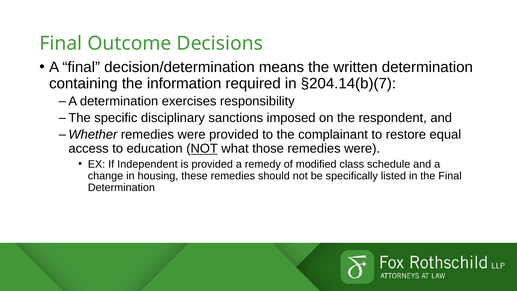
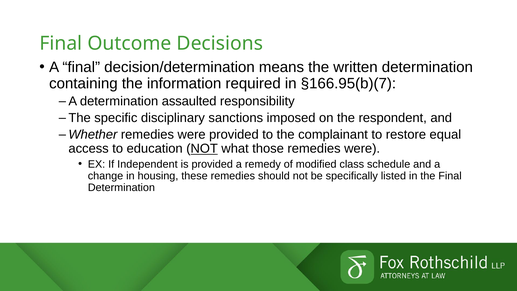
§204.14(b)(7: §204.14(b)(7 -> §166.95(b)(7 (348, 83)
exercises: exercises -> assaulted (189, 101)
